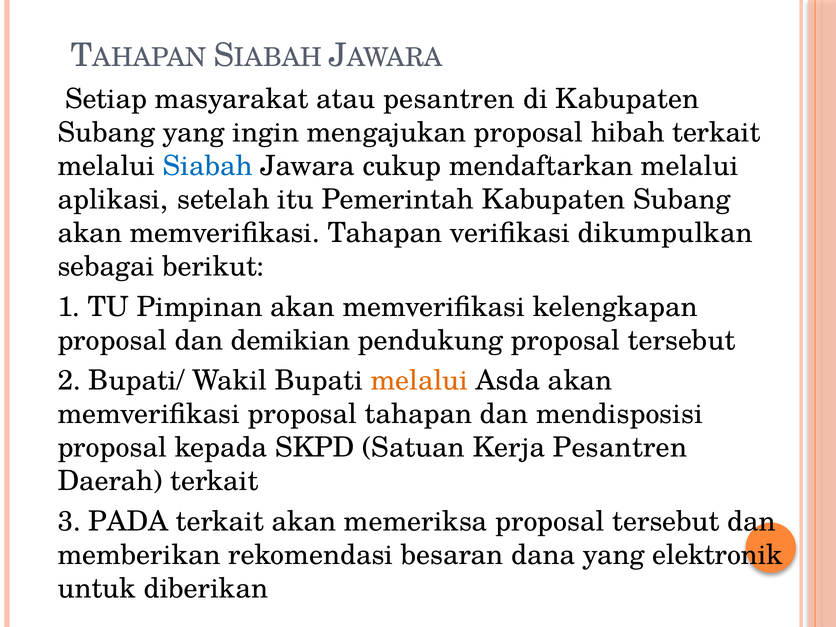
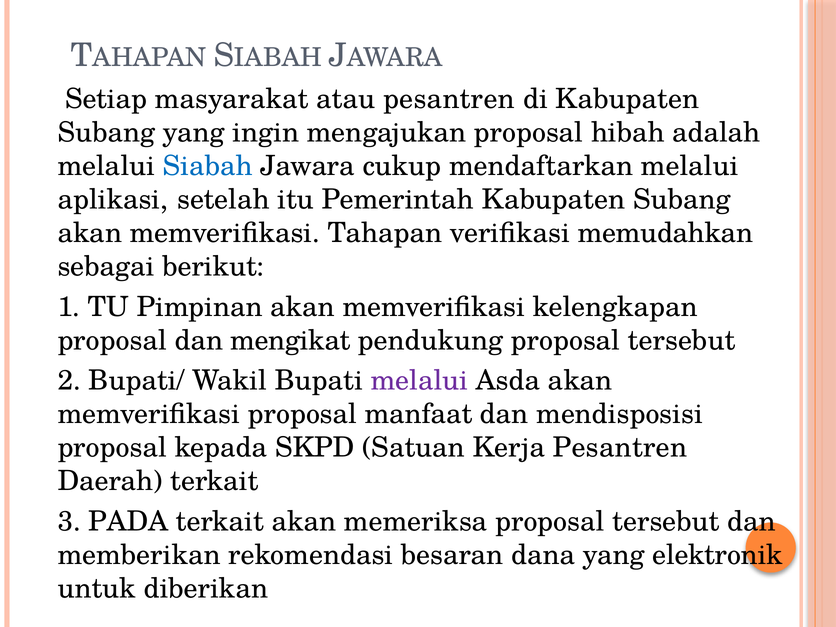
hibah terkait: terkait -> adalah (716, 133)
dikumpulkan: dikumpulkan -> memudahkan (665, 233)
demikian: demikian -> mengikat (291, 340)
melalui colour: orange -> purple (419, 381)
proposal tahapan: tahapan -> manfaat (419, 414)
